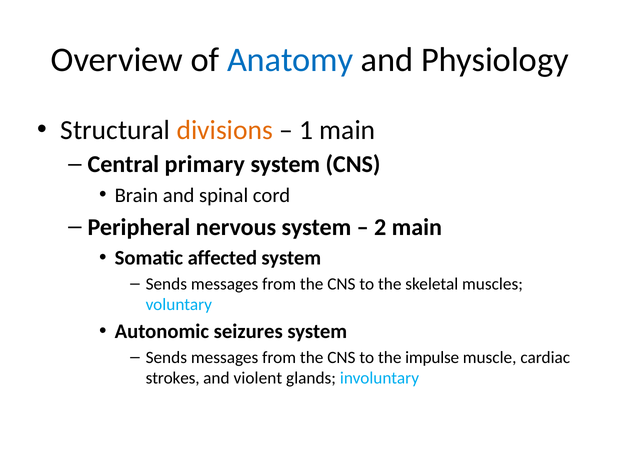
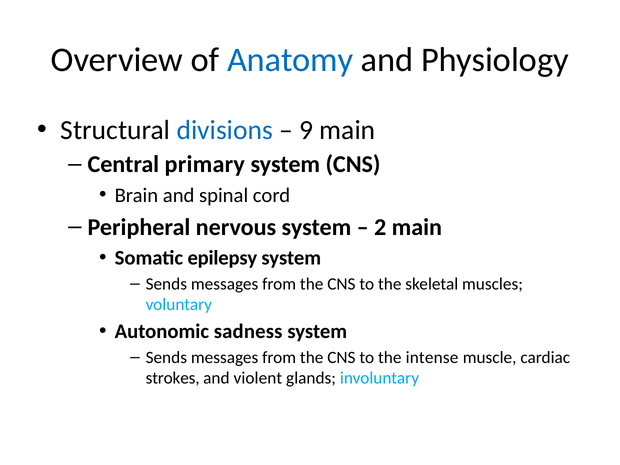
divisions colour: orange -> blue (225, 130)
1: 1 -> 9 (306, 130)
affected: affected -> epilepsy (222, 258)
seizures: seizures -> sadness (248, 332)
impulse: impulse -> intense (432, 358)
